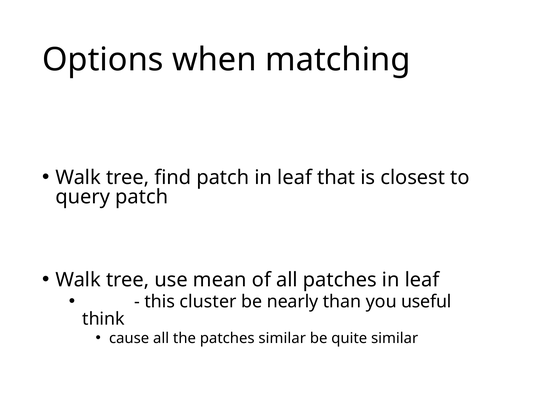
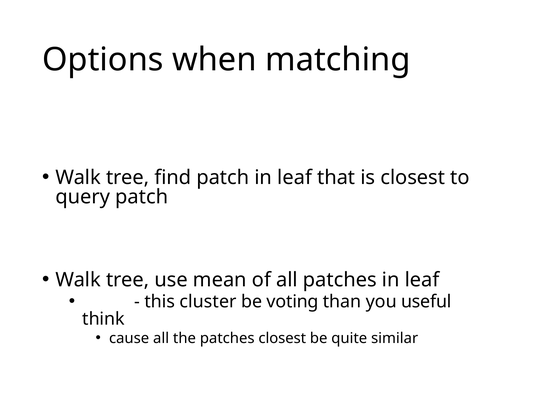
nearly: nearly -> voting (293, 302)
patches similar: similar -> closest (282, 339)
